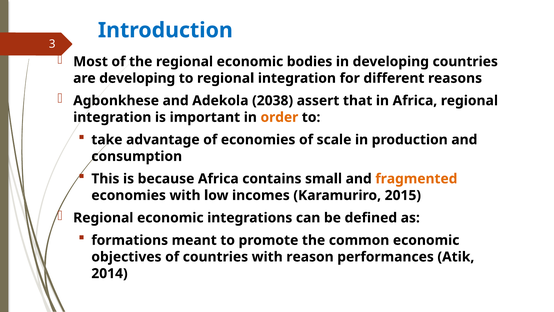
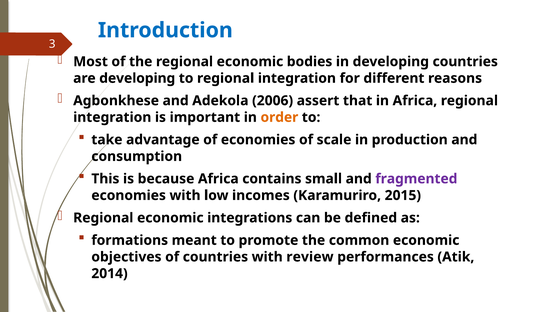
2038: 2038 -> 2006 (273, 101)
fragmented colour: orange -> purple (416, 179)
reason: reason -> review (310, 257)
